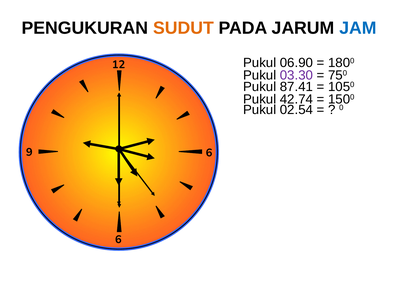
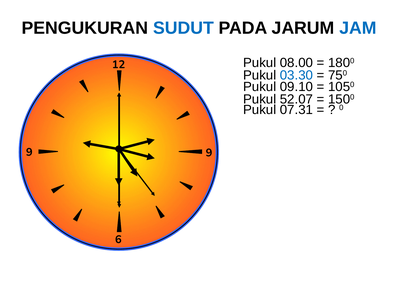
SUDUT colour: orange -> blue (183, 28)
06.90: 06.90 -> 08.00 (296, 63)
03.30 colour: purple -> blue (296, 75)
87.41: 87.41 -> 09.10 (296, 87)
42.74: 42.74 -> 52.07 (296, 99)
02.54: 02.54 -> 07.31 (296, 110)
9 6: 6 -> 9 (209, 153)
